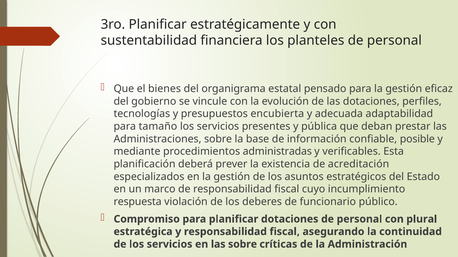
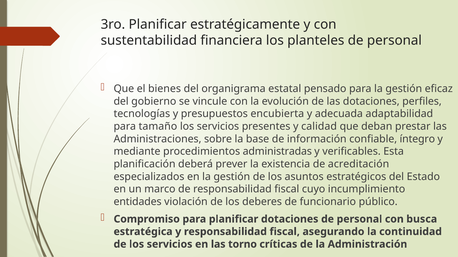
pública: pública -> calidad (319, 127)
posible: posible -> íntegro (417, 139)
respuesta: respuesta -> entidades (138, 202)
plural: plural -> busca (422, 220)
las sobre: sobre -> torno (243, 245)
